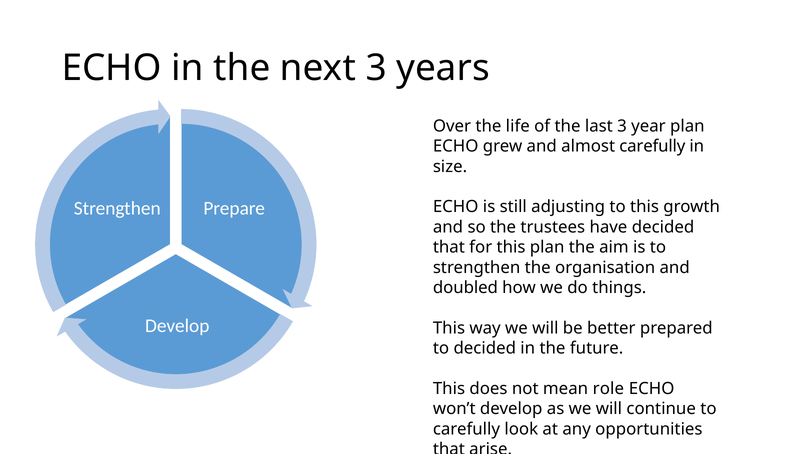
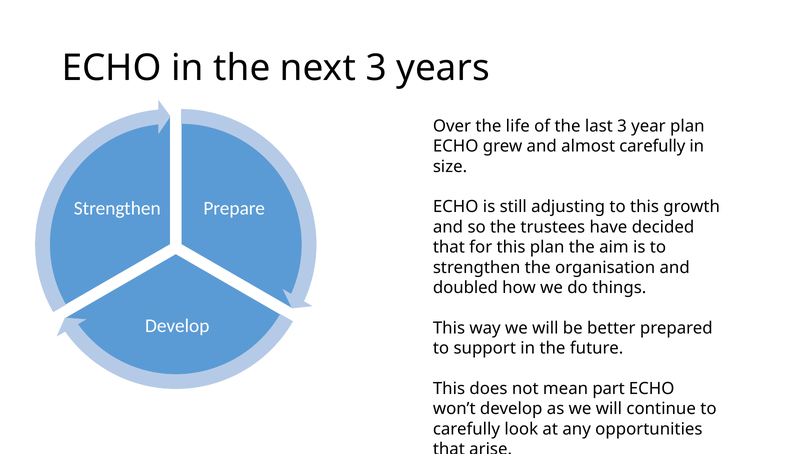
to decided: decided -> support (485, 348)
role: role -> part (609, 389)
